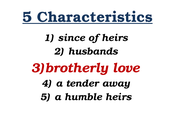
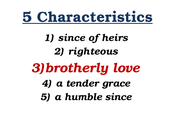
husbands: husbands -> righteous (93, 52)
away: away -> grace (116, 84)
humble heirs: heirs -> since (118, 97)
